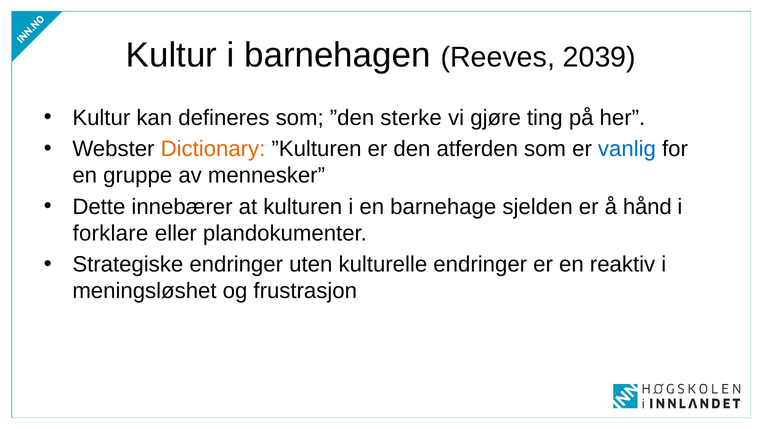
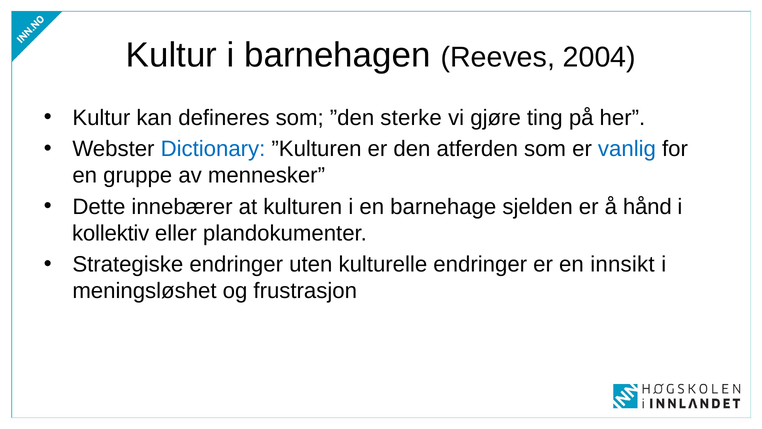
2039: 2039 -> 2004 (599, 57)
Dictionary colour: orange -> blue (213, 149)
forklare: forklare -> kollektiv (111, 233)
reaktiv: reaktiv -> innsikt (622, 264)
